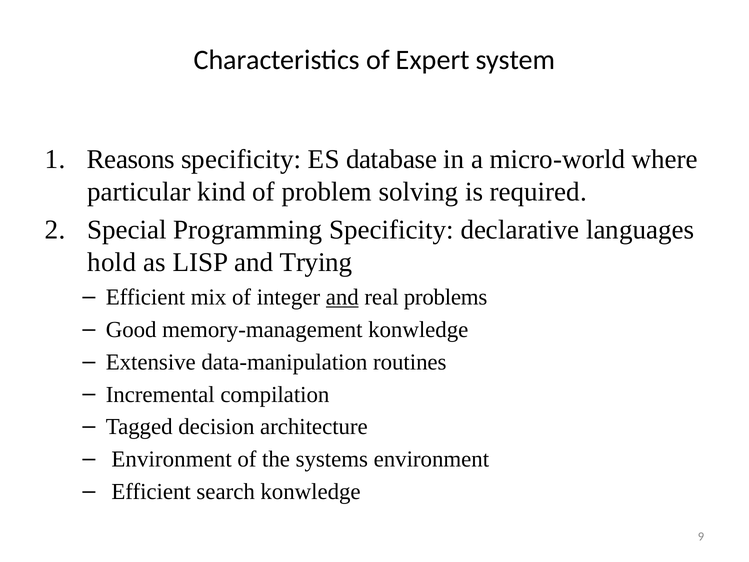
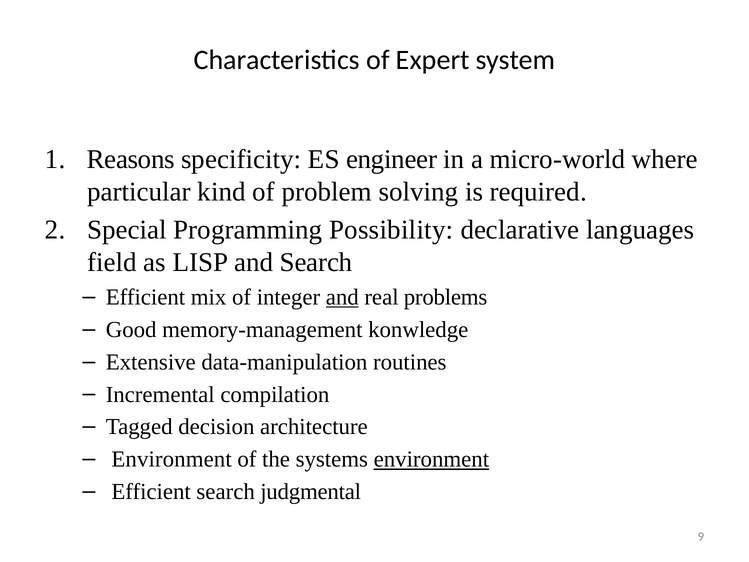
database: database -> engineer (392, 159)
Programming Specificity: Specificity -> Possibility (391, 230)
hold: hold -> field (112, 262)
and Trying: Trying -> Search (316, 262)
environment underline: none -> present (431, 459)
search konwledge: konwledge -> judgmental (311, 492)
